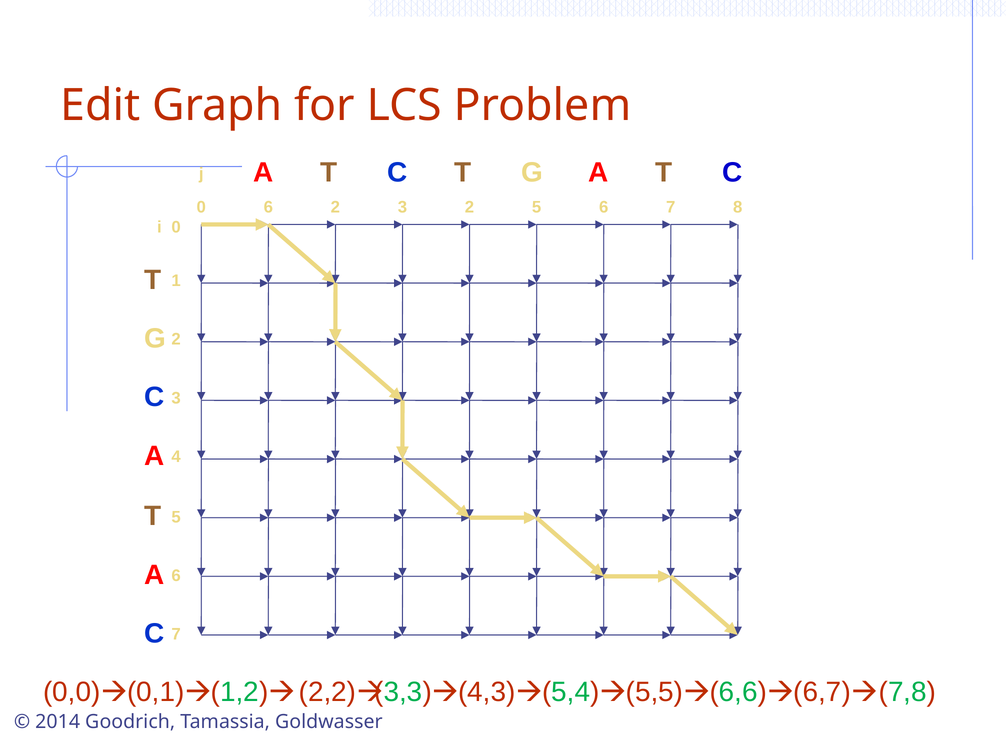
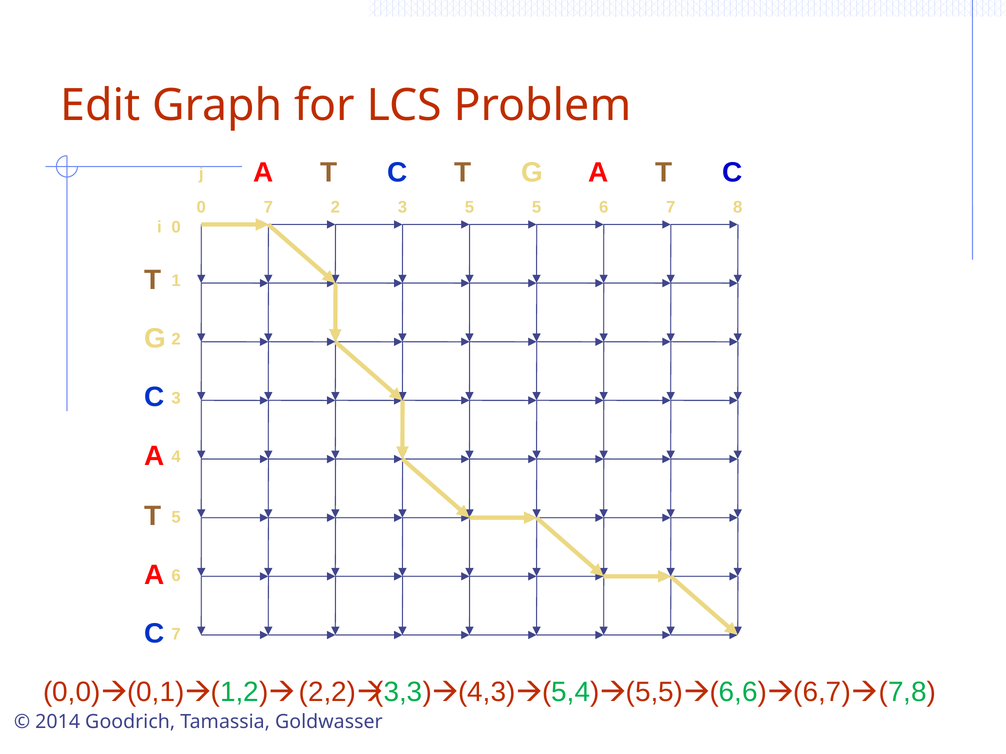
0 6: 6 -> 7 (268, 207)
3 2: 2 -> 5 (470, 207)
